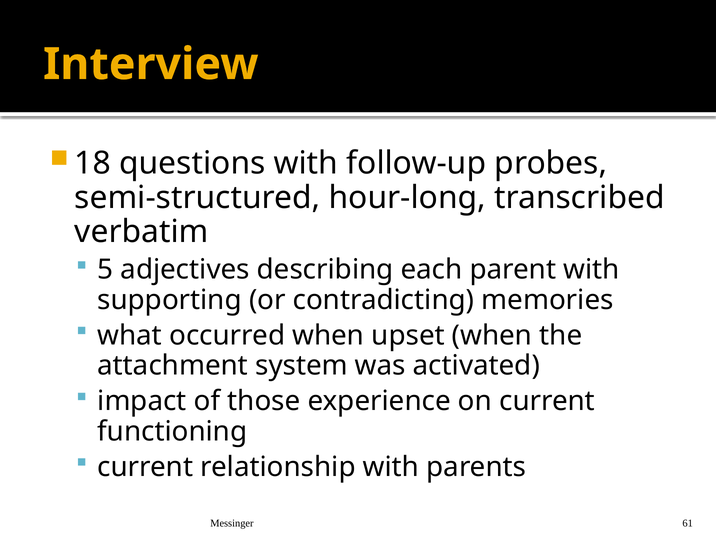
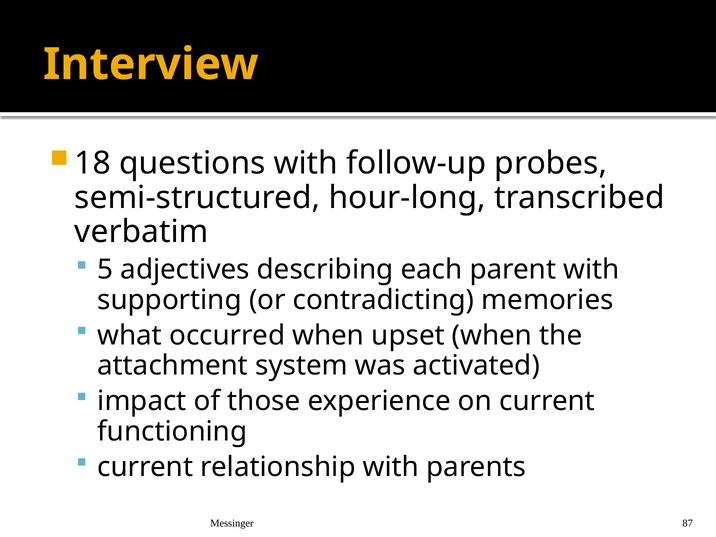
61: 61 -> 87 (688, 523)
